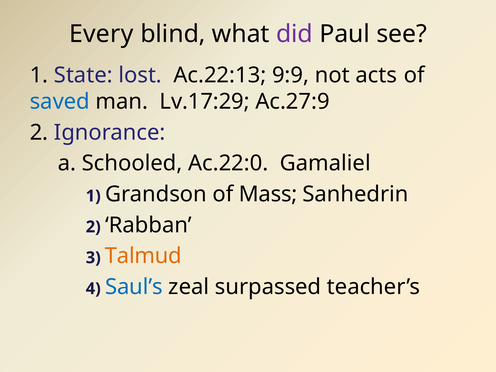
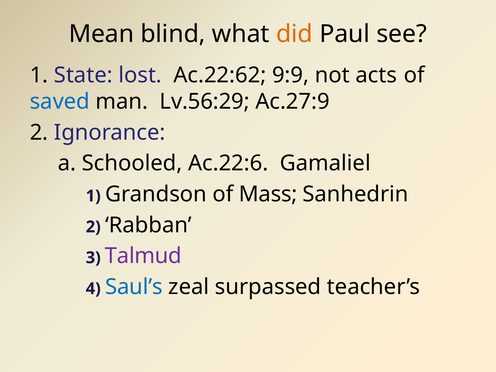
Every: Every -> Mean (101, 34)
did colour: purple -> orange (294, 34)
Ac.22:13: Ac.22:13 -> Ac.22:62 (220, 75)
Lv.17:29: Lv.17:29 -> Lv.56:29 (205, 102)
Ac.22:0: Ac.22:0 -> Ac.22:6 (228, 163)
Talmud colour: orange -> purple (143, 256)
